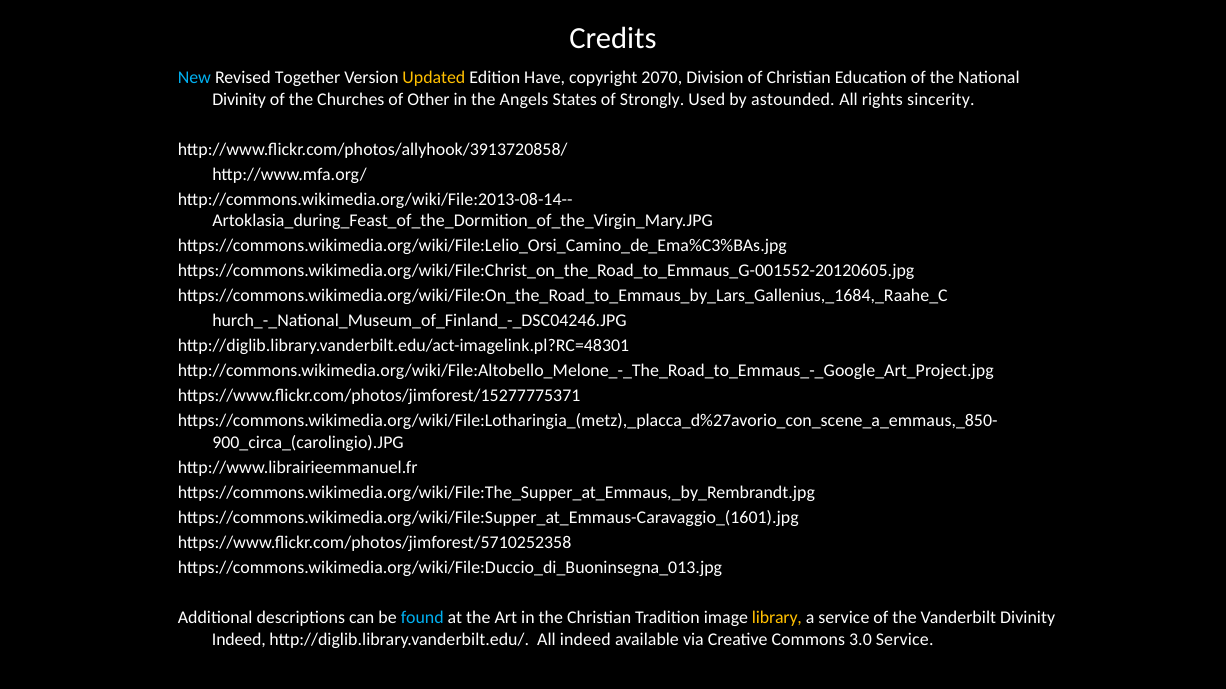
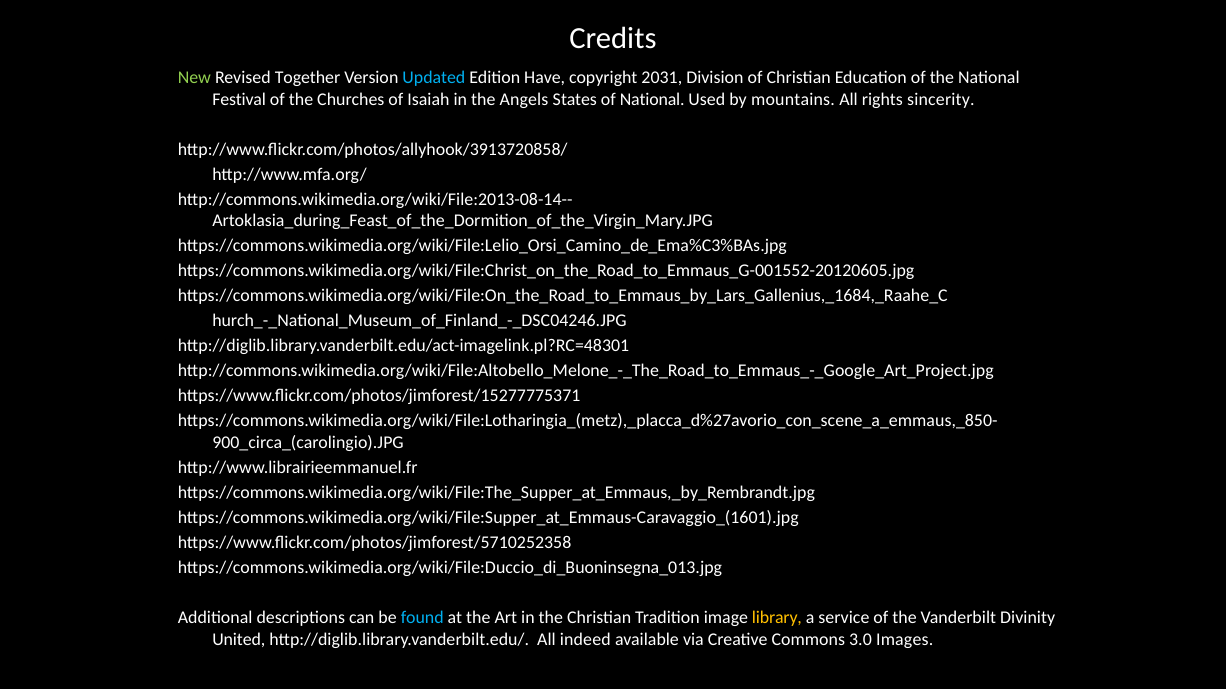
New colour: light blue -> light green (194, 78)
Updated colour: yellow -> light blue (434, 78)
2070: 2070 -> 2031 (662, 78)
Divinity: Divinity -> Festival (239, 99)
Other: Other -> Isaiah (429, 99)
of Strongly: Strongly -> National (652, 99)
astounded: astounded -> mountains (793, 99)
Indeed: Indeed -> United (239, 640)
3.0 Service: Service -> Images (905, 640)
